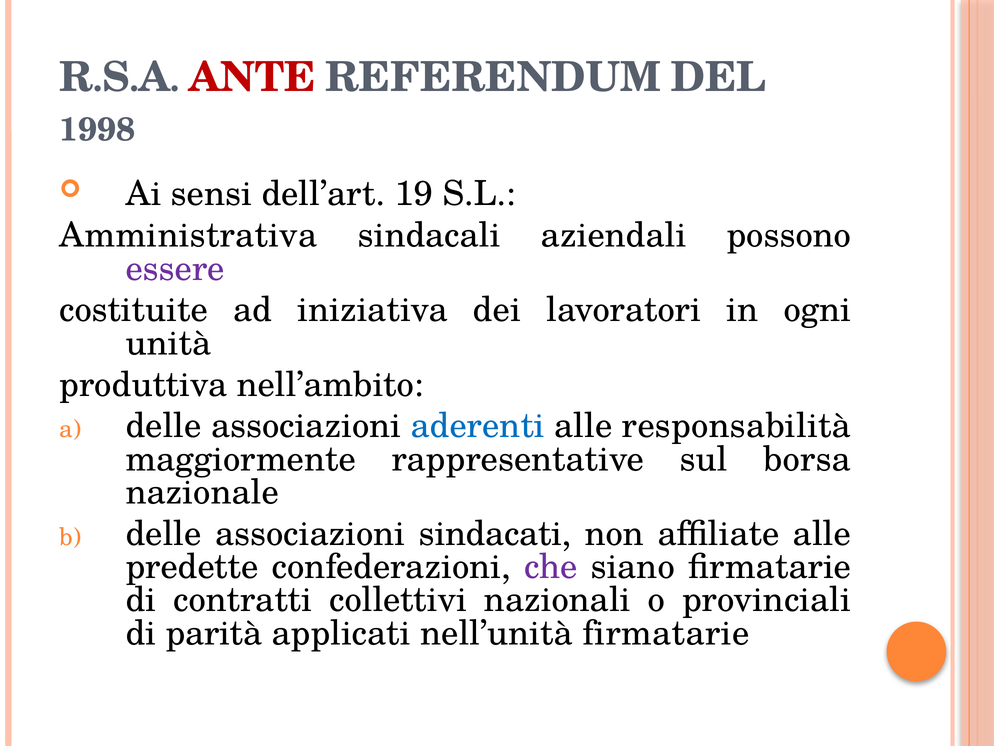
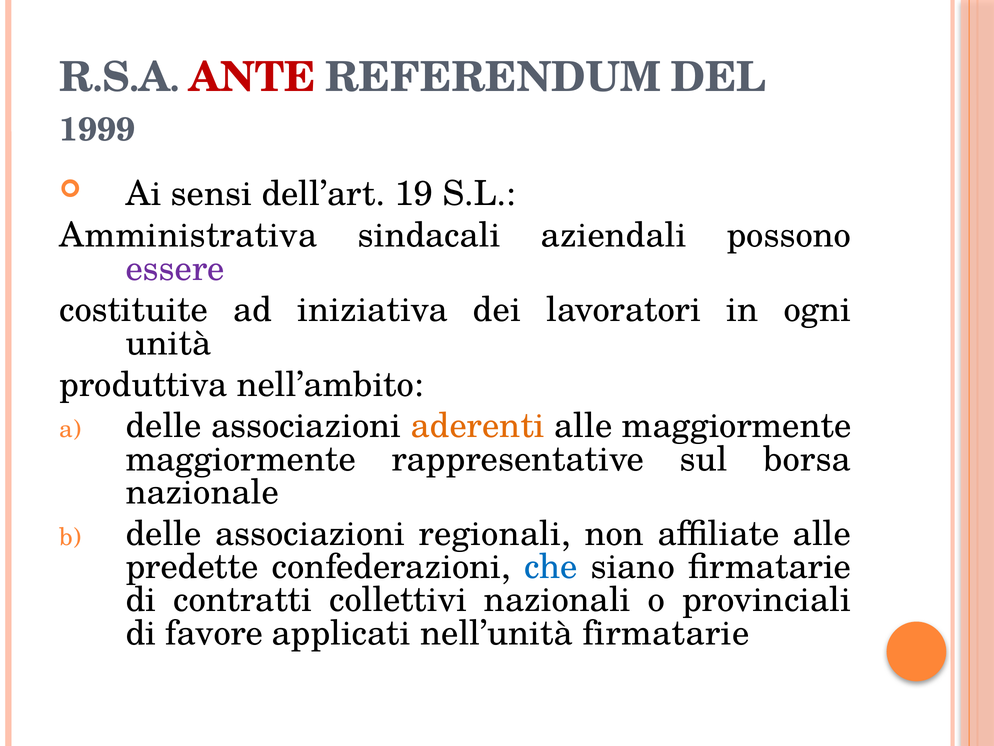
1998: 1998 -> 1999 (97, 130)
aderenti colour: blue -> orange (478, 426)
alle responsabilità: responsabilità -> maggiormente (737, 426)
sindacati: sindacati -> regionali (495, 533)
che colour: purple -> blue (551, 566)
parità: parità -> favore (214, 633)
